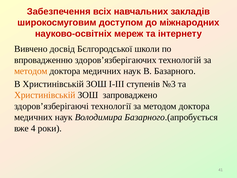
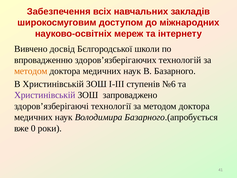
№3: №3 -> №6 (169, 84)
Христинівській colour: orange -> purple (45, 95)
4: 4 -> 0 (33, 128)
